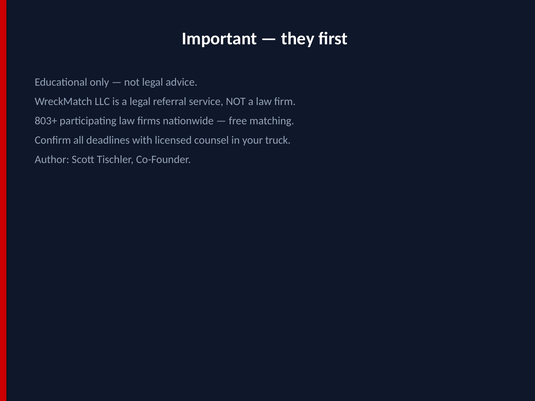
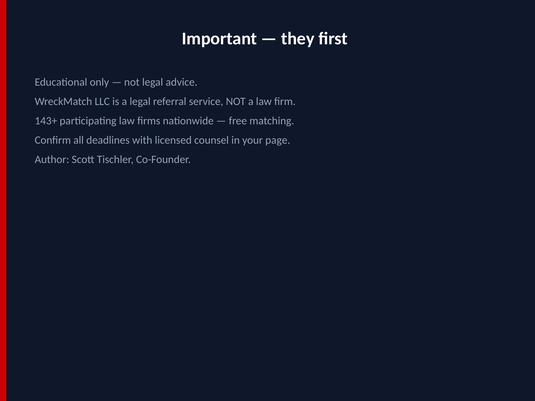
803+: 803+ -> 143+ (46, 121)
truck: truck -> page (278, 140)
